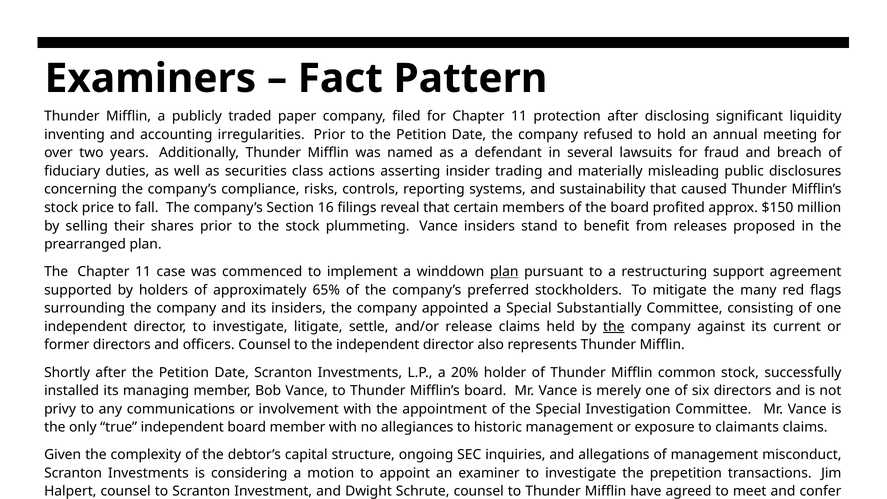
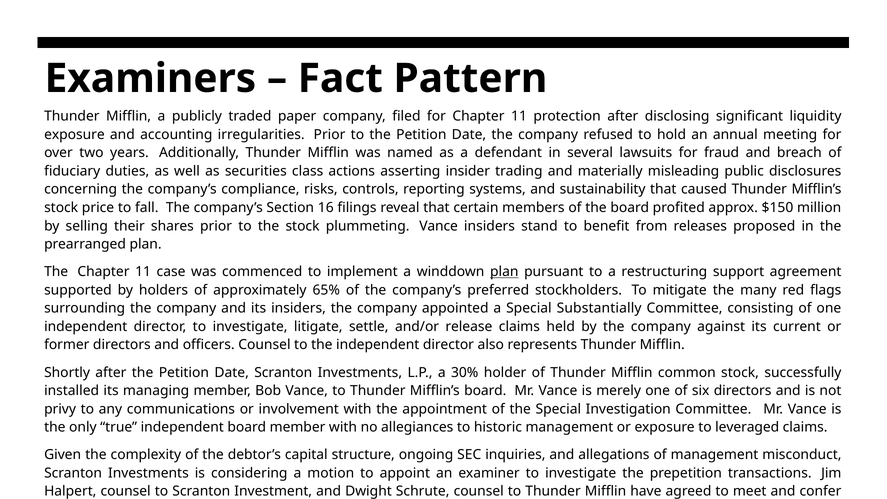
inventing: inventing -> exposure (74, 135)
the underline: present -> none (614, 327)
20%: 20% -> 30% (465, 372)
claimants: claimants -> leveraged (747, 427)
